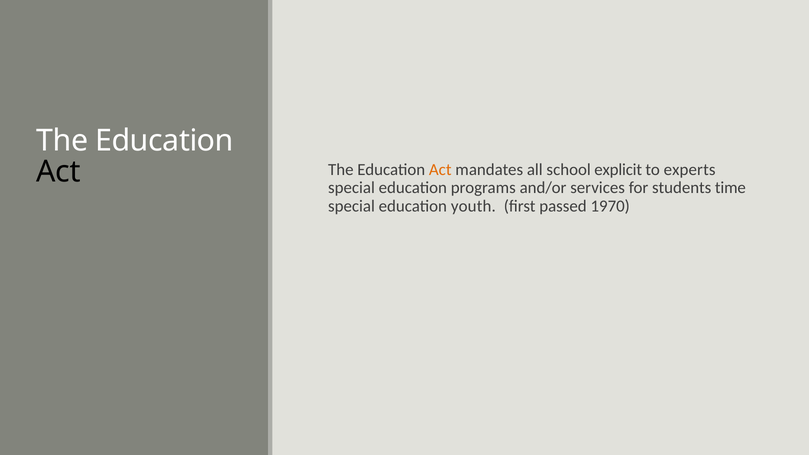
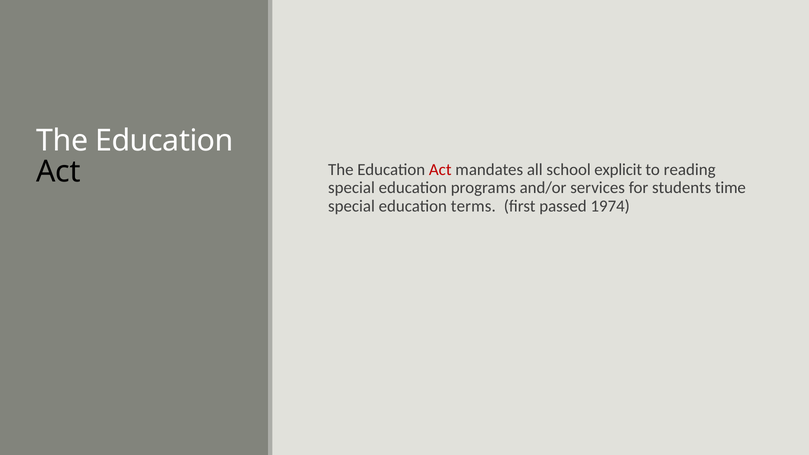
Act colour: orange -> red (440, 170)
experts: experts -> reading (690, 170)
youth: youth -> terms (473, 206)
1970: 1970 -> 1974 (610, 206)
